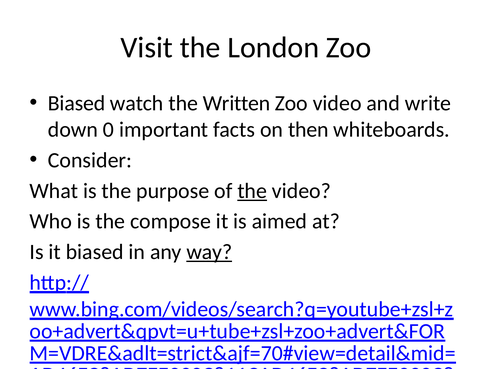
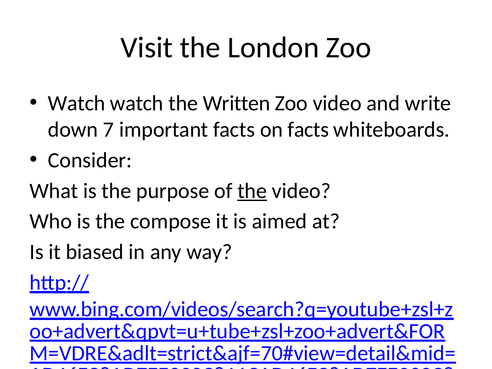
Biased: Biased -> Watch (77, 103)
0: 0 -> 7 (109, 129)
on then: then -> facts (308, 129)
way underline: present -> none (209, 252)
